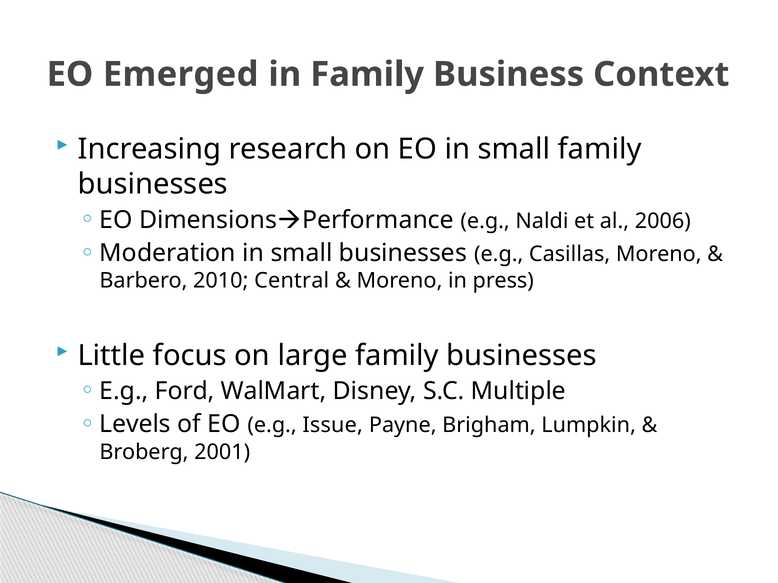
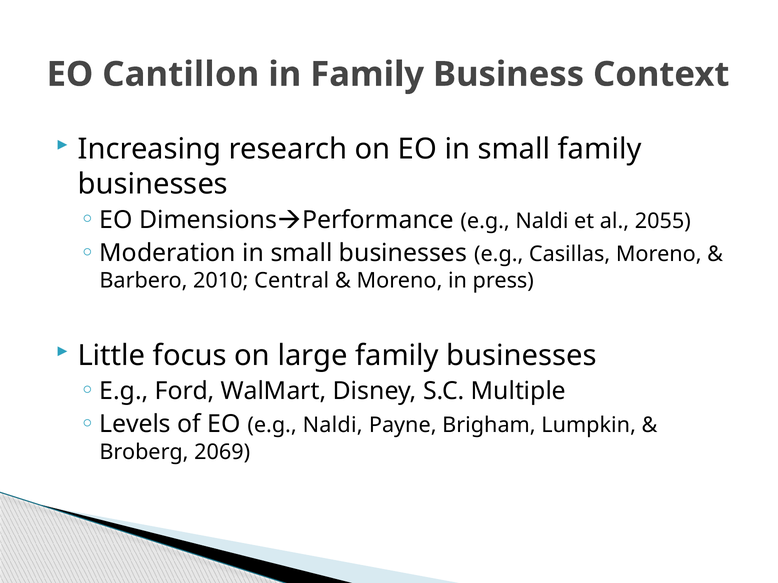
Emerged: Emerged -> Cantillon (181, 74)
2006: 2006 -> 2055 (663, 221)
EO e.g Issue: Issue -> Naldi (333, 426)
2001: 2001 -> 2069 (222, 452)
